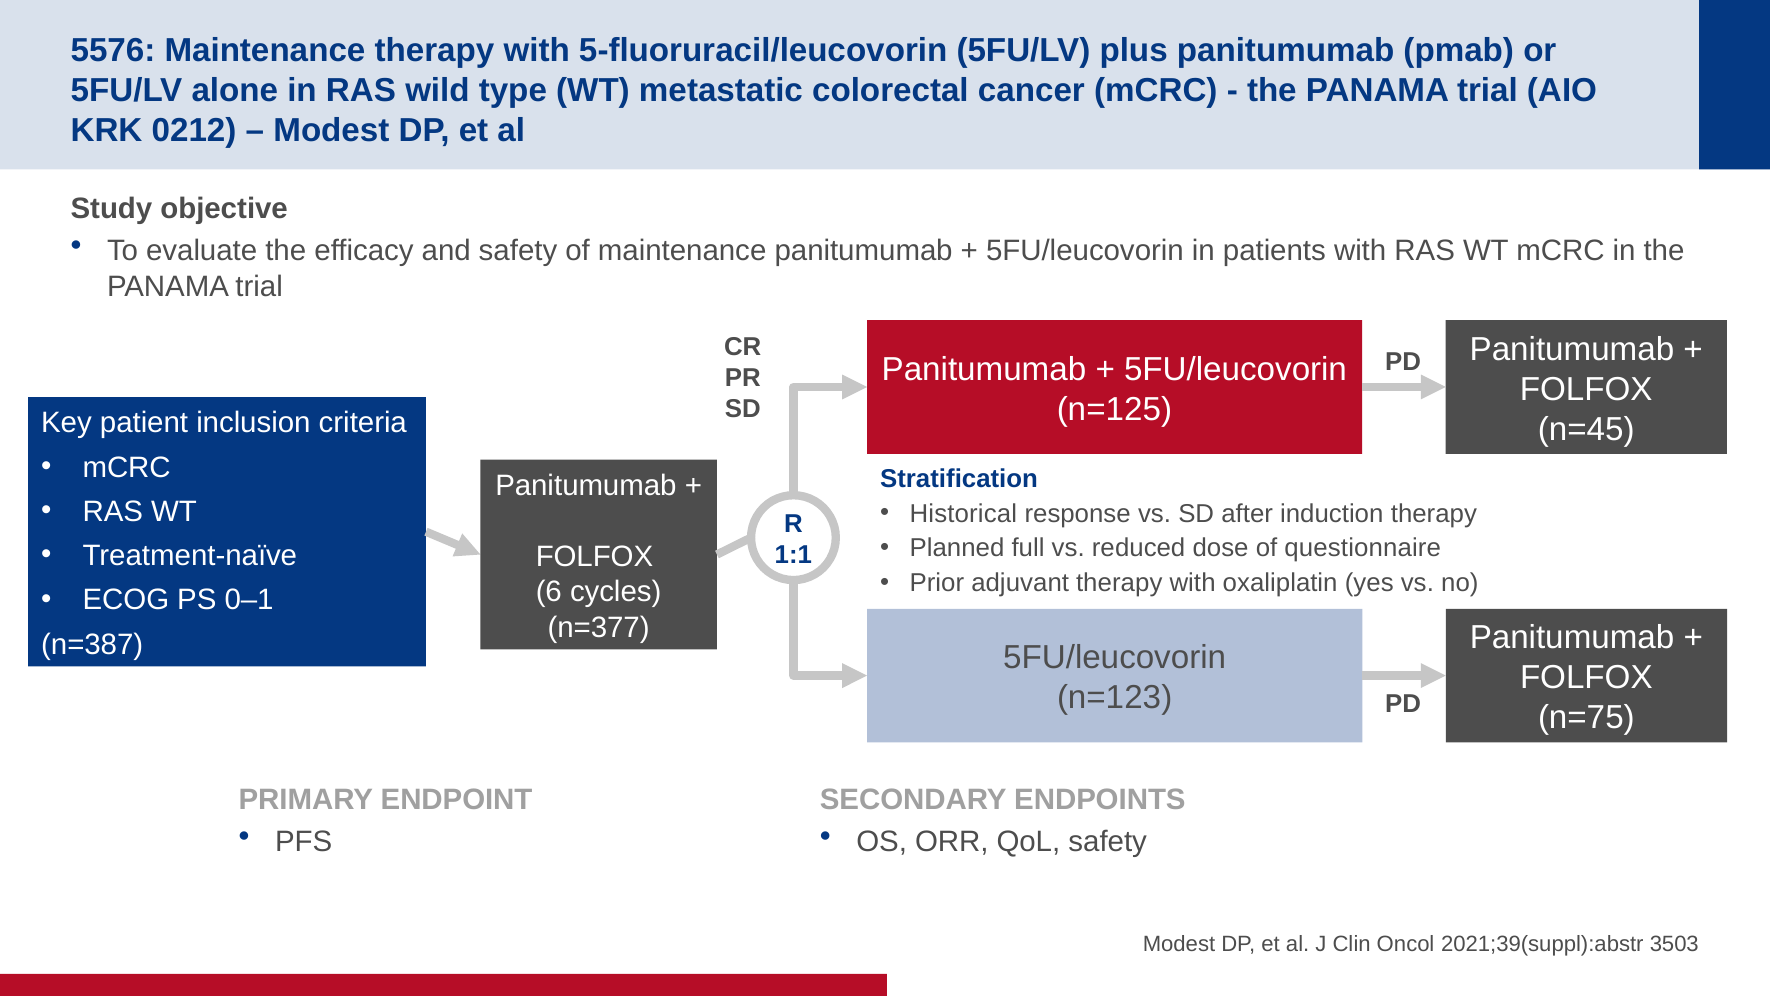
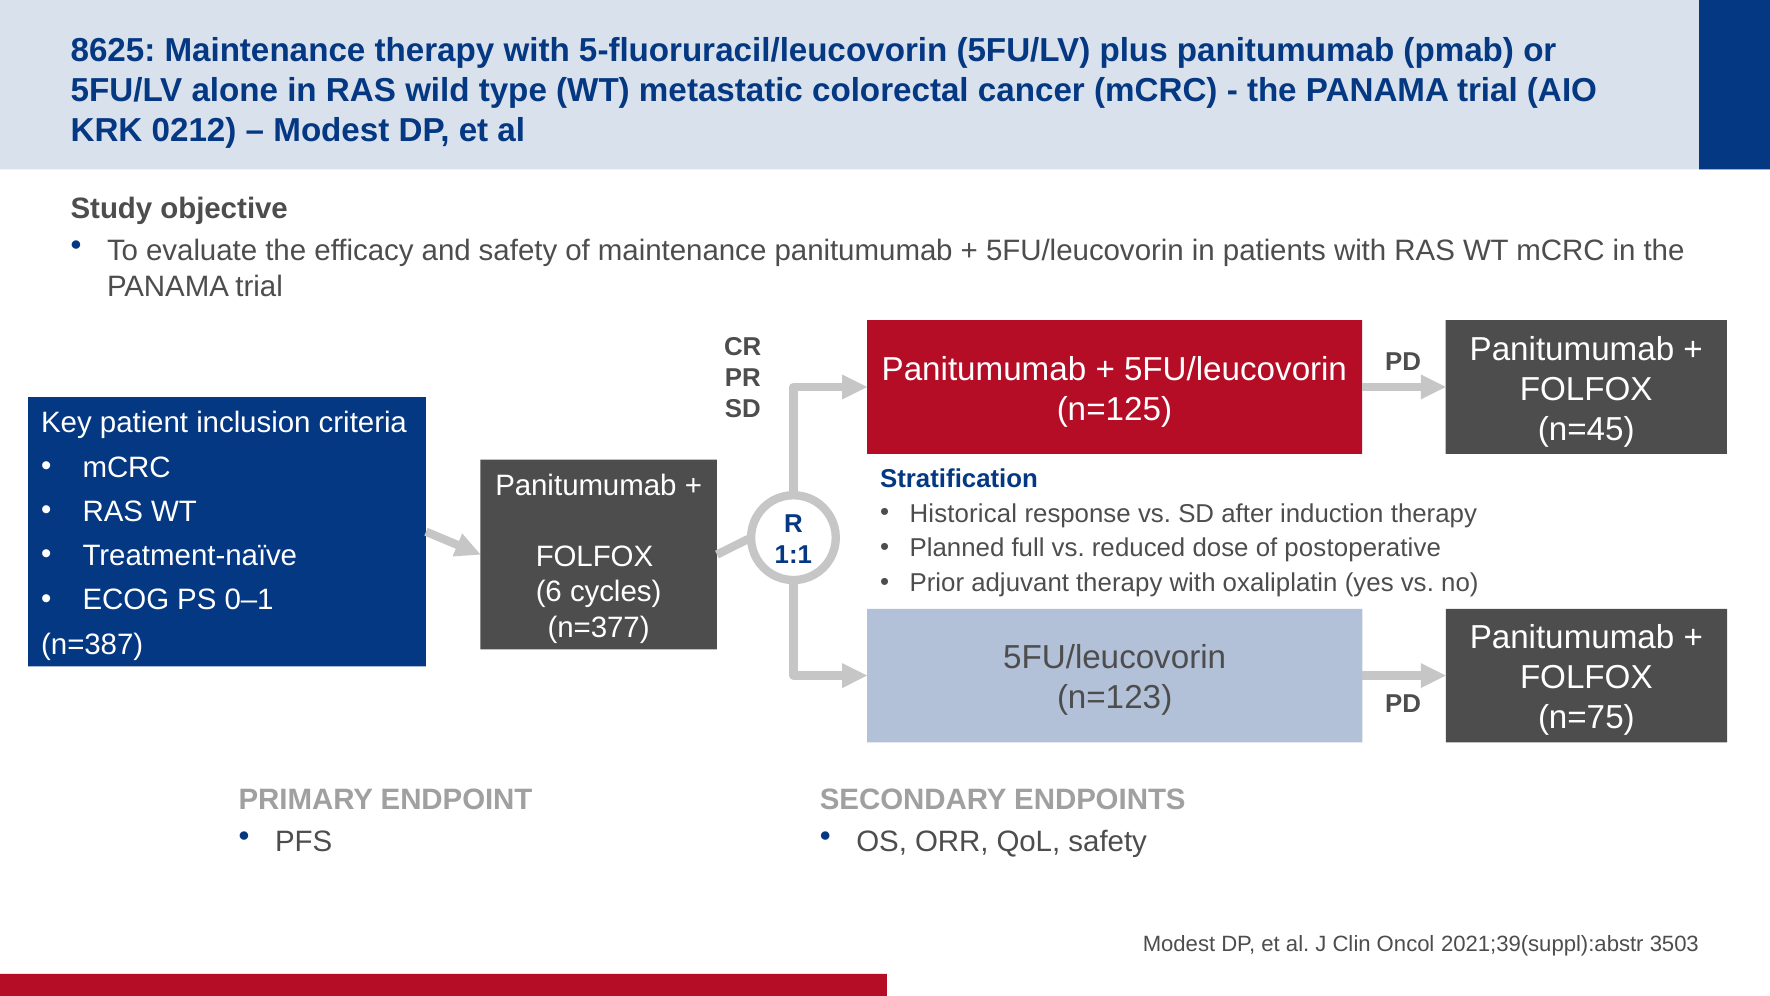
5576: 5576 -> 8625 (113, 51)
questionnaire: questionnaire -> postoperative (1363, 548)
